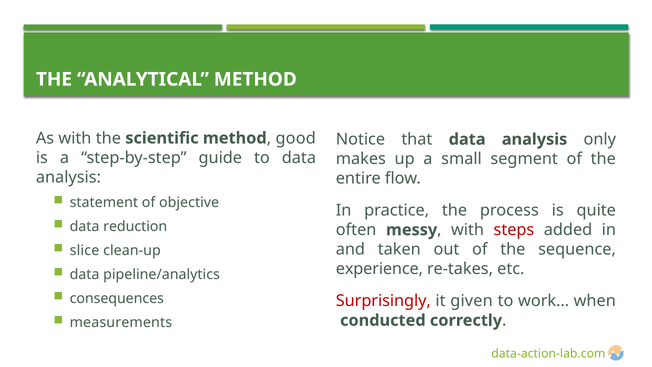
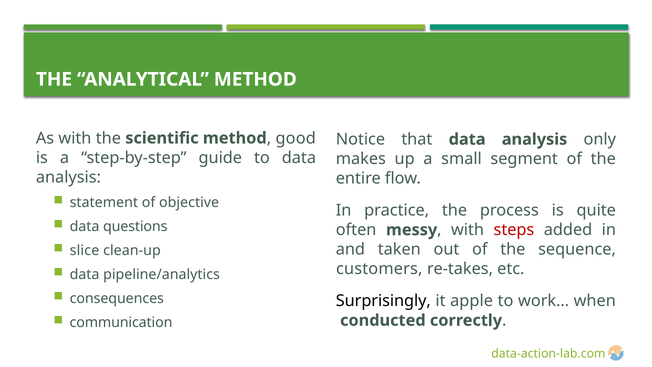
reduction: reduction -> questions (135, 226)
experience: experience -> customers (379, 269)
Surprisingly colour: red -> black (383, 301)
given: given -> apple (472, 301)
measurements: measurements -> communication (121, 322)
